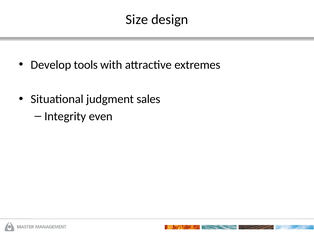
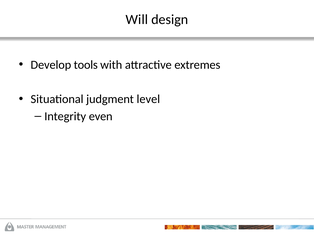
Size: Size -> Will (137, 20)
sales: sales -> level (148, 99)
